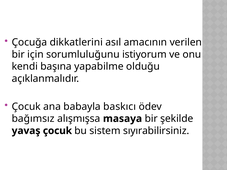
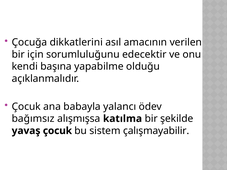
istiyorum: istiyorum -> edecektir (144, 54)
baskıcı: baskıcı -> yalancı (120, 107)
masaya: masaya -> katılma (122, 119)
sıyırabilirsiniz: sıyırabilirsiniz -> çalışmayabilir (156, 131)
